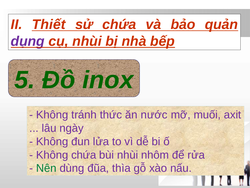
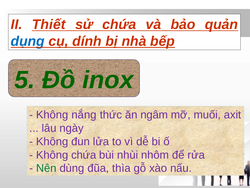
dụng colour: purple -> blue (28, 41)
cụ nhùi: nhùi -> dính (87, 41)
tránh: tránh -> nắng (84, 115)
nước: nước -> ngâm (154, 115)
